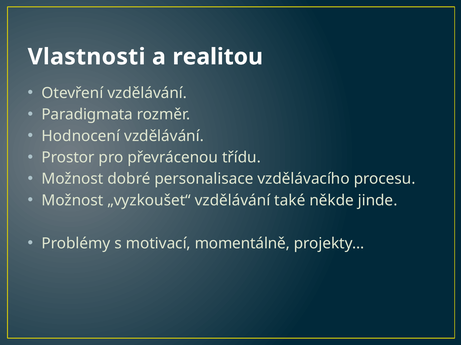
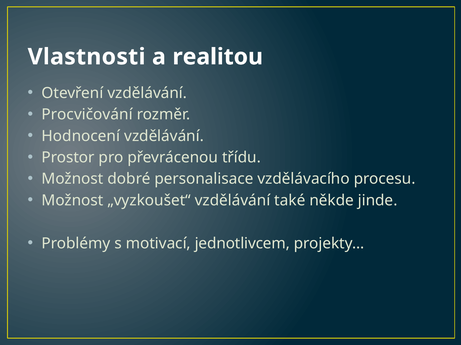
Paradigmata: Paradigmata -> Procvičování (87, 115)
momentálně: momentálně -> jednotlivcem (242, 244)
